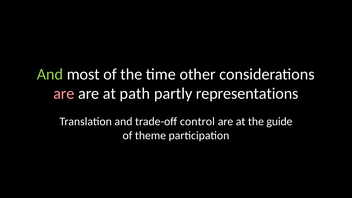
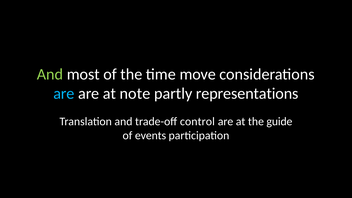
other: other -> move (198, 74)
are colour: pink -> light blue (64, 94)
path: path -> note (135, 94)
theme: theme -> events (151, 135)
